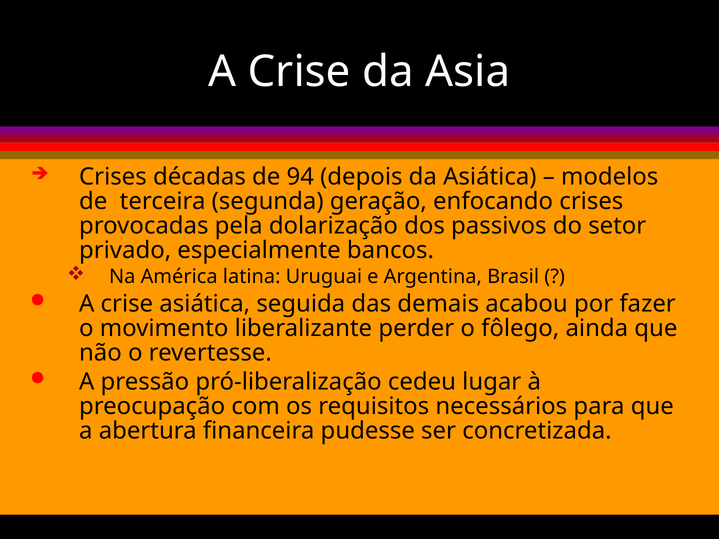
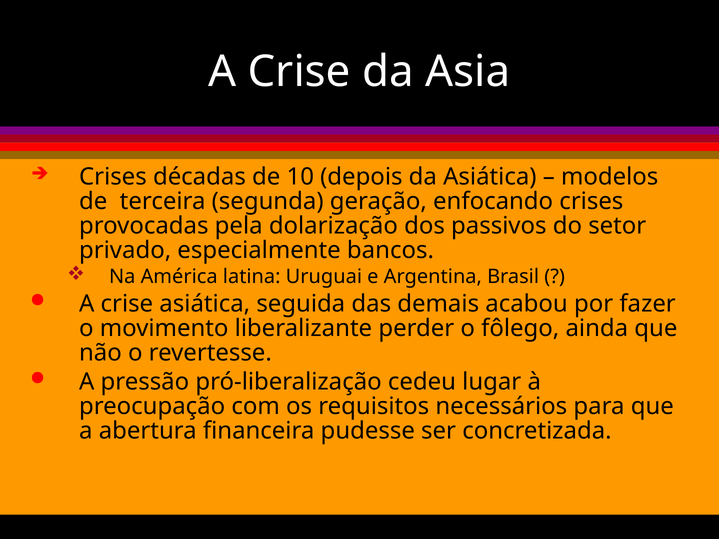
94: 94 -> 10 (300, 177)
